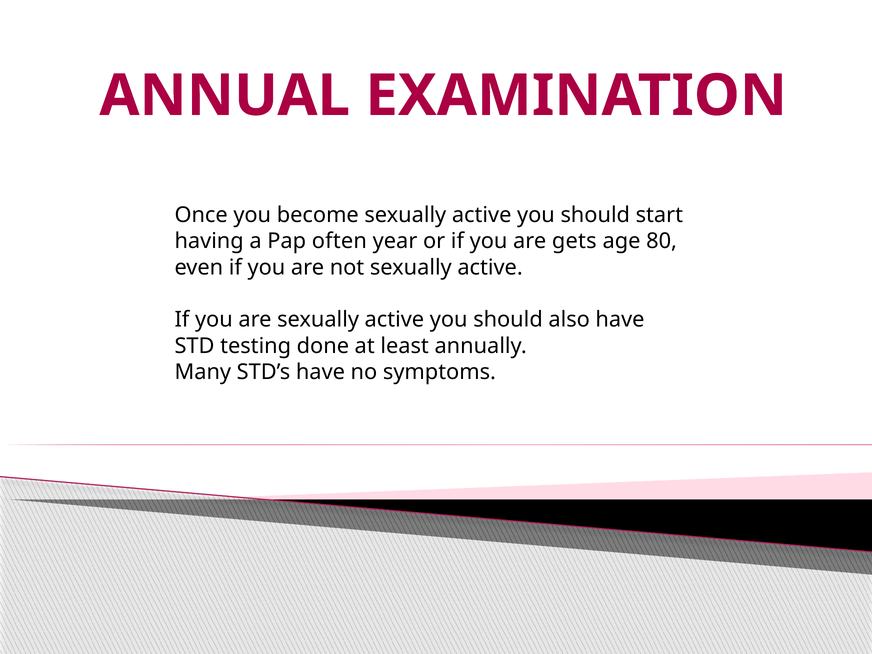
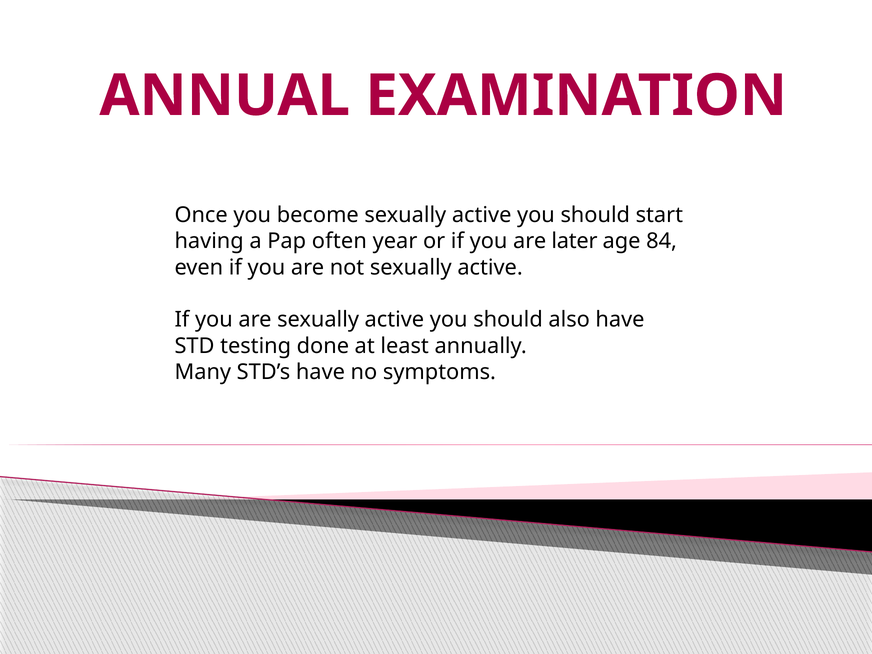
gets: gets -> later (574, 241)
80: 80 -> 84 (662, 241)
